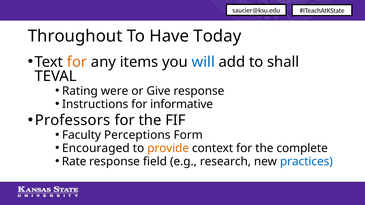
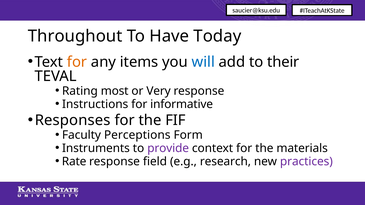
shall: shall -> their (283, 62)
were: were -> most (115, 91)
Give: Give -> Very (159, 91)
Professors: Professors -> Responses (73, 121)
Encouraged: Encouraged -> Instruments (96, 148)
provide colour: orange -> purple (168, 148)
complete: complete -> materials (302, 148)
practices colour: blue -> purple (306, 162)
